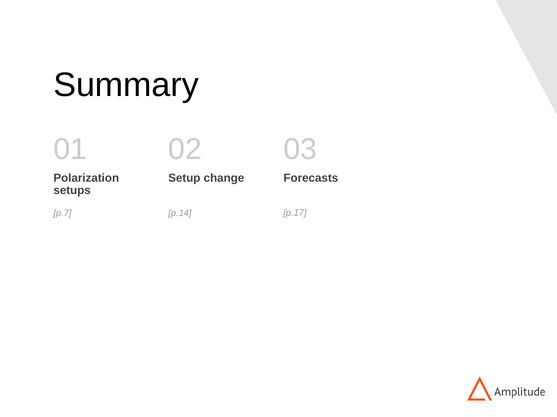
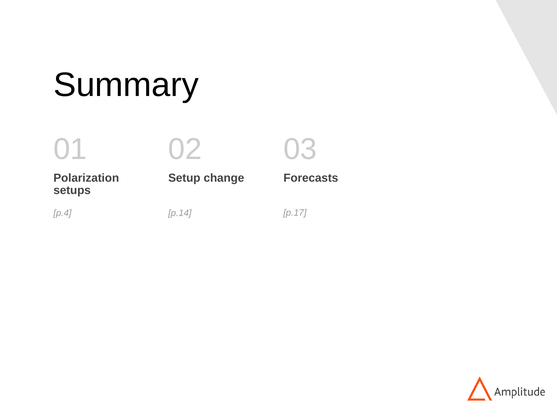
p.7: p.7 -> p.4 (62, 213)
